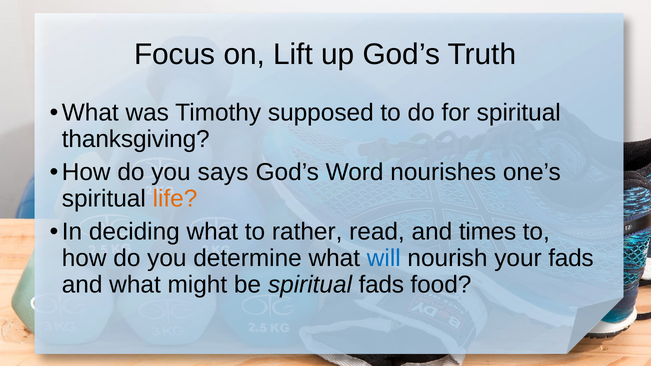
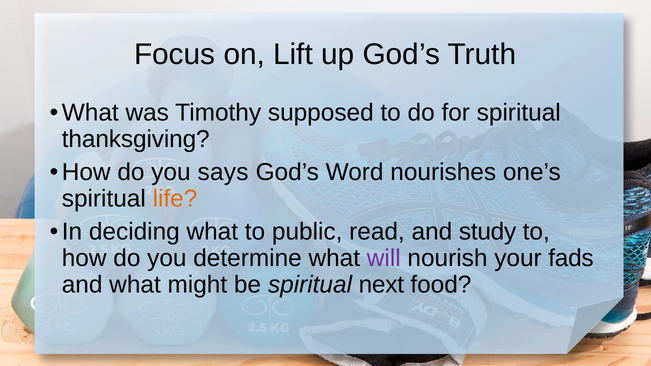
rather: rather -> public (307, 232)
times: times -> study (488, 232)
will colour: blue -> purple (384, 258)
spiritual fads: fads -> next (381, 285)
